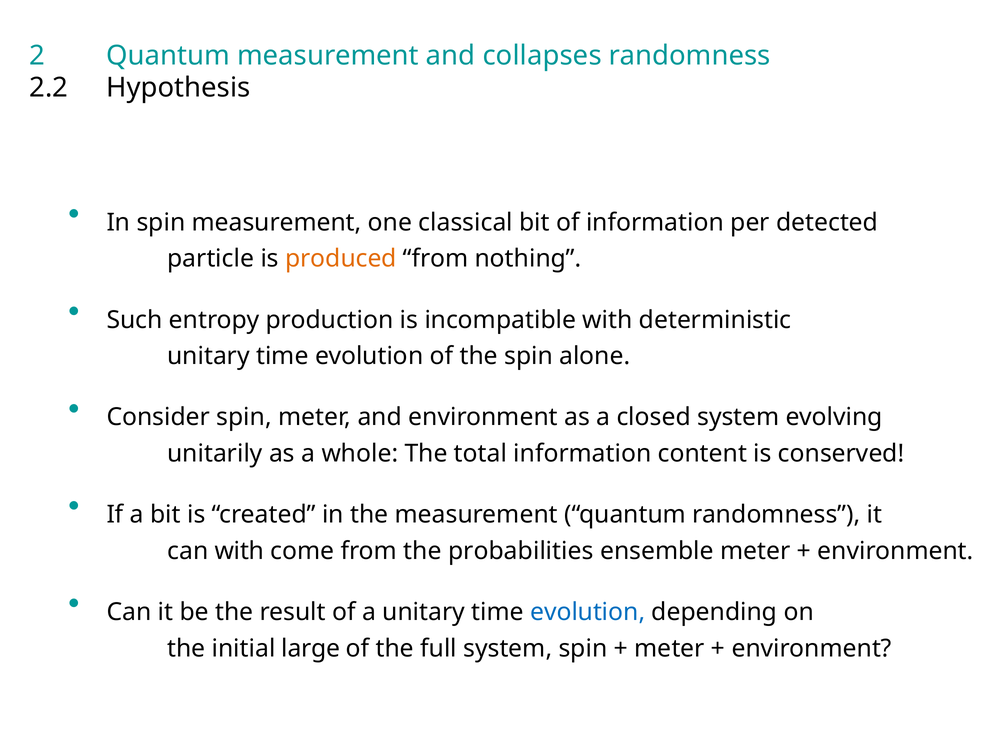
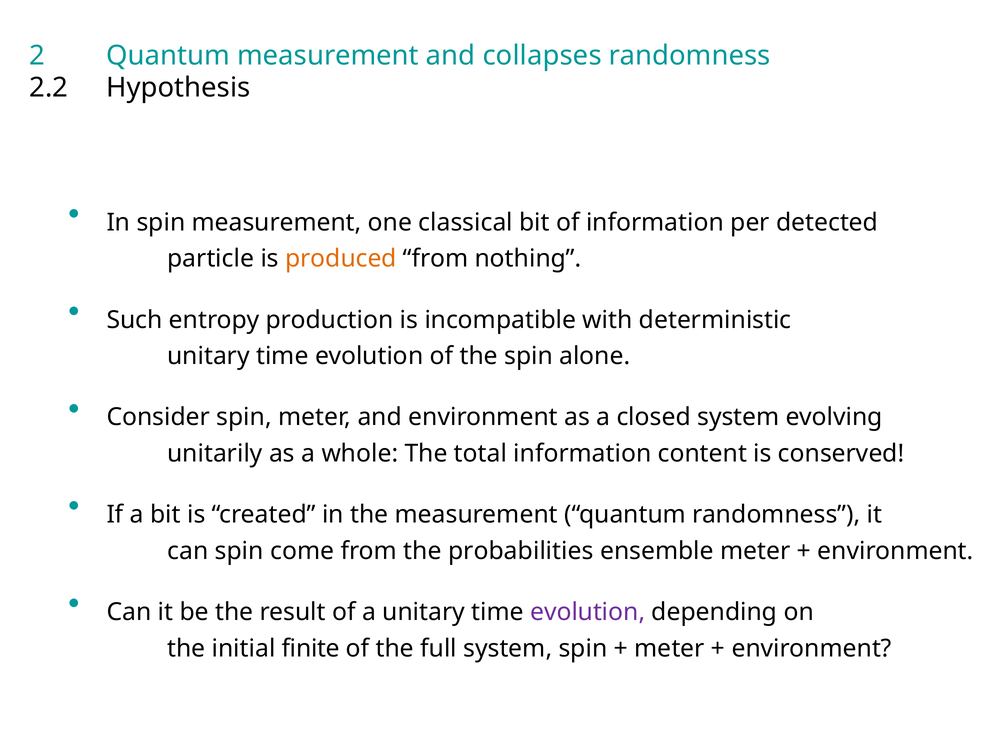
can with: with -> spin (239, 551)
evolution colour: blue -> purple (588, 612)
large: large -> finite (311, 648)
